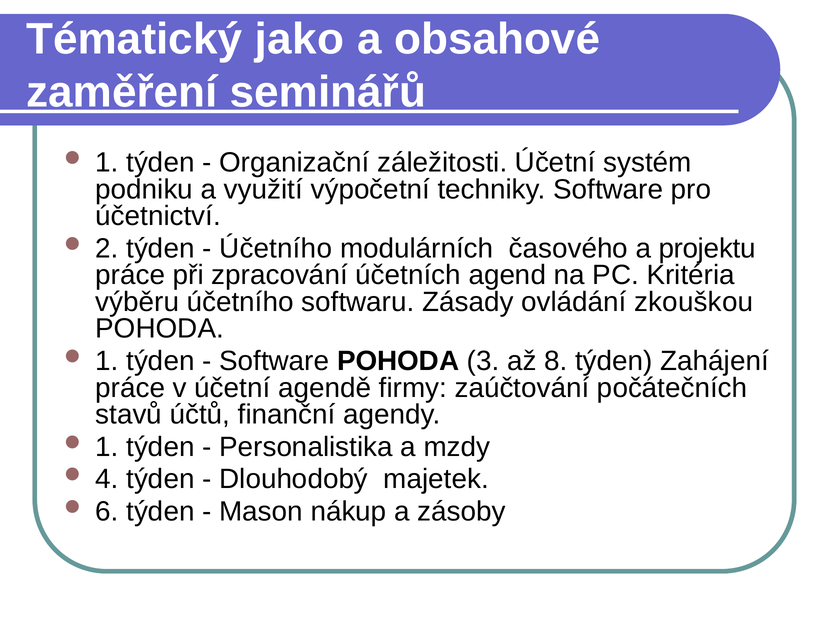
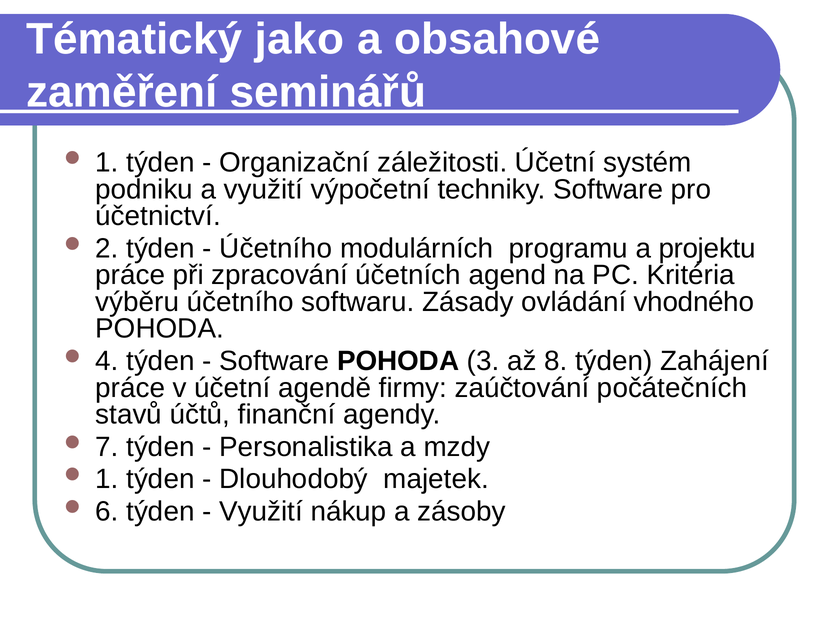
časového: časového -> programu (568, 249)
zkouškou: zkouškou -> vhodného (694, 302)
1: 1 -> 4 (107, 361)
1: 1 -> 7 (107, 447)
4: 4 -> 1 (107, 479)
Mason: Mason -> Využití (261, 512)
